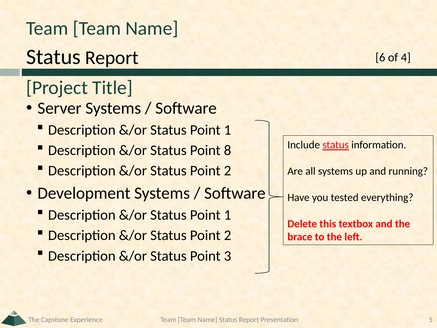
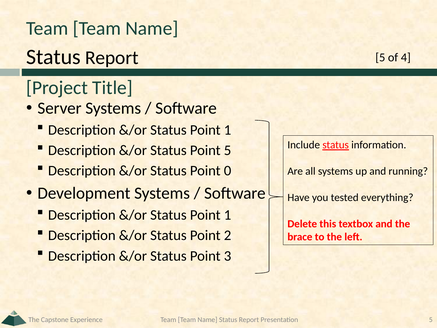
6: 6 -> 5 (380, 57)
Point 8: 8 -> 5 (228, 150)
2: 2 -> 0 (228, 171)
